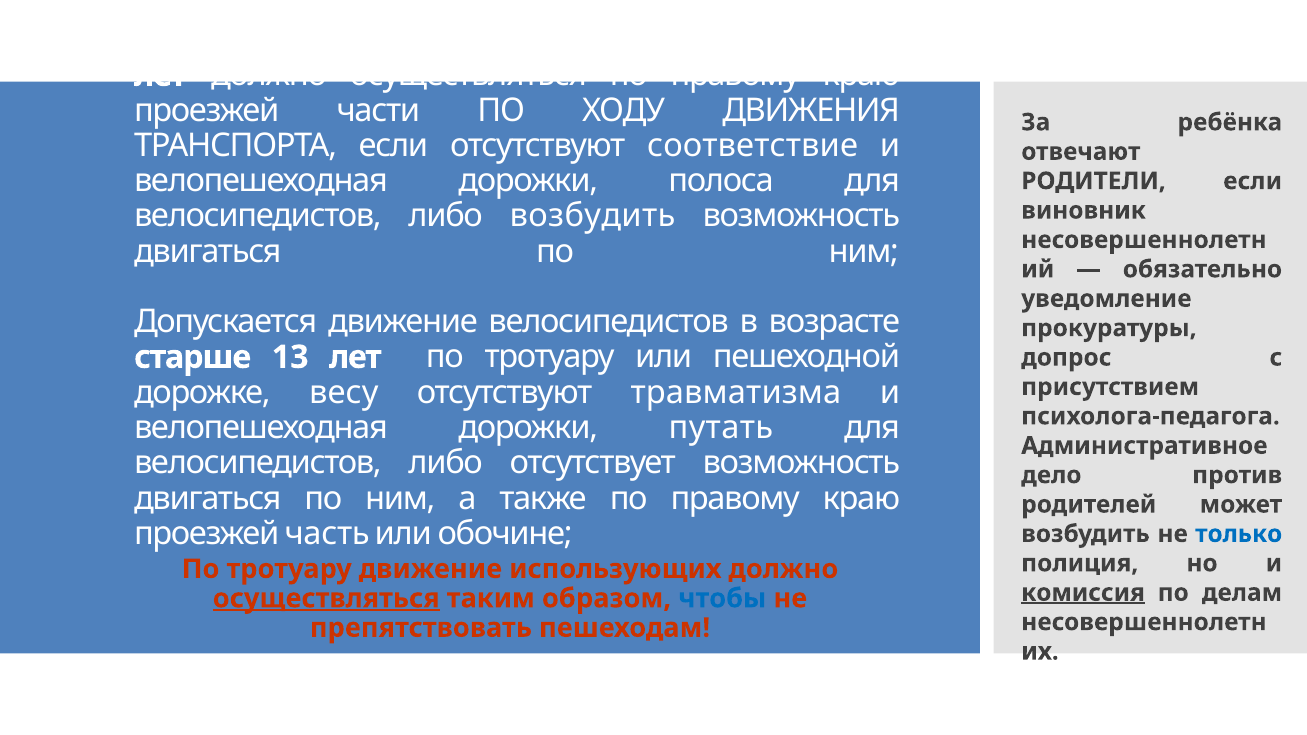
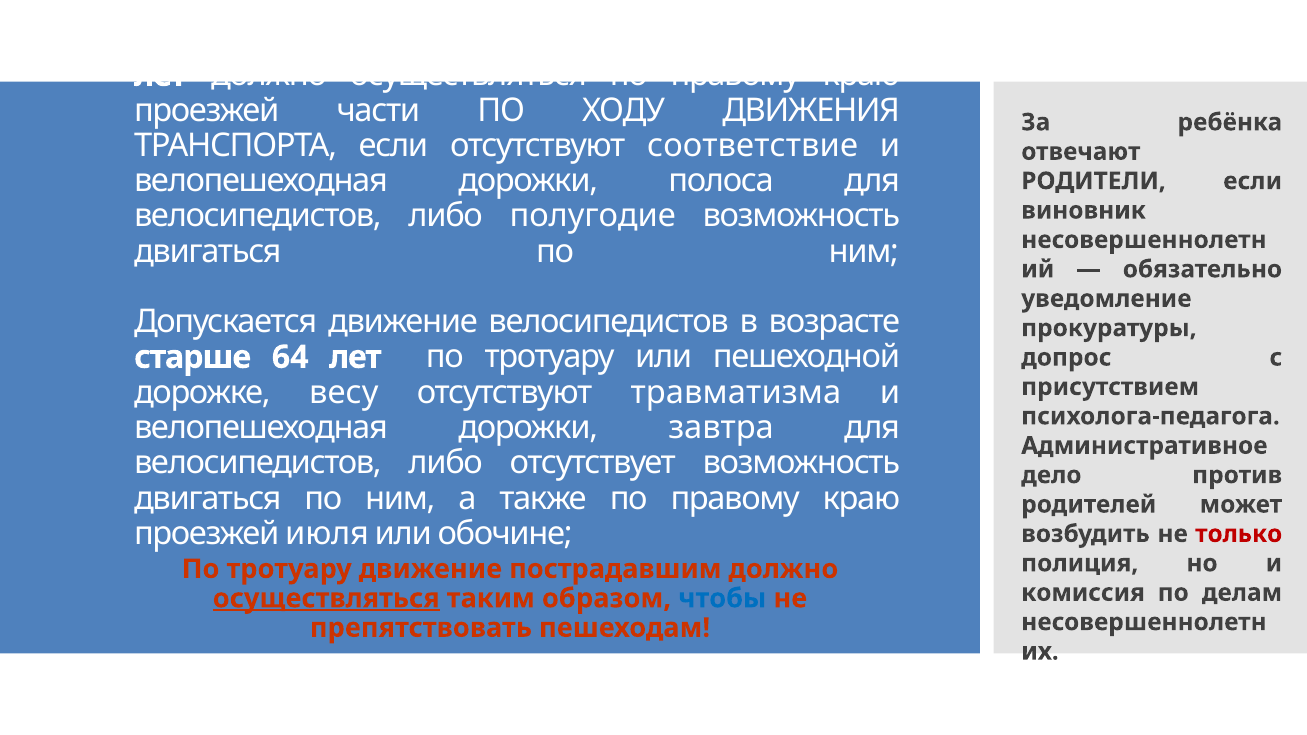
либо возбудить: возбудить -> полугодие (593, 216)
13: 13 -> 64 (290, 357)
путать: путать -> завтра (721, 428)
часть: часть -> июля (327, 534)
только colour: blue -> red (1239, 534)
использующих: использующих -> пострадавшим (615, 569)
комиссия underline: present -> none (1083, 593)
